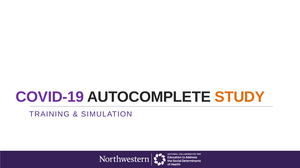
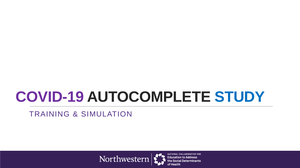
STUDY colour: orange -> blue (240, 97)
